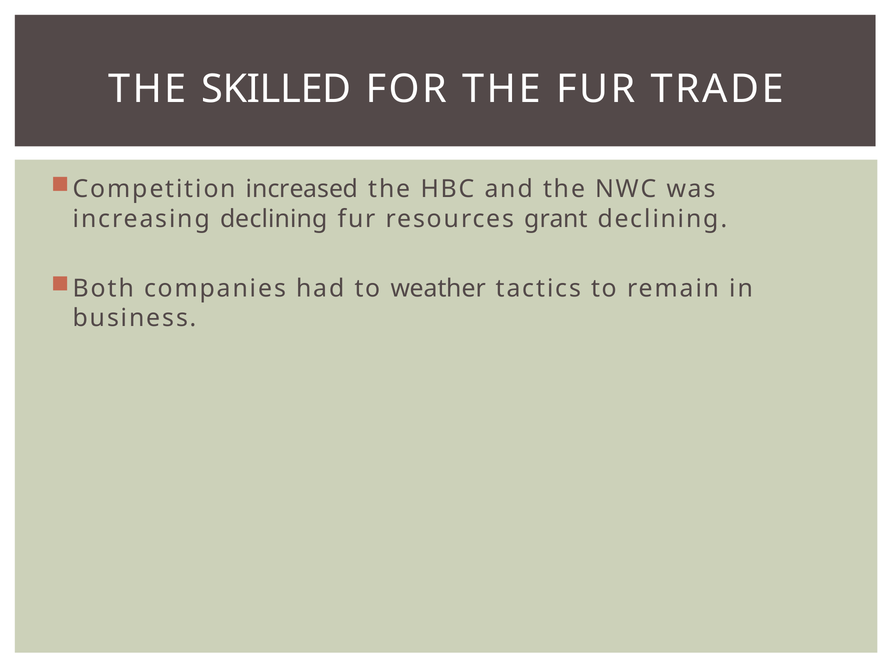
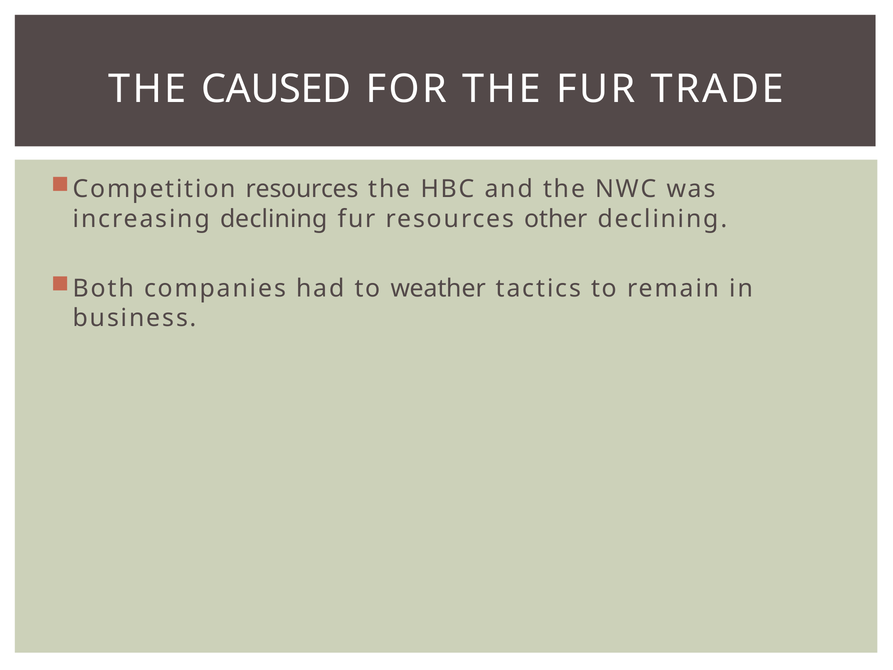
SKILLED: SKILLED -> CAUSED (276, 89)
Competition increased: increased -> resources (302, 189)
grant: grant -> other (556, 219)
